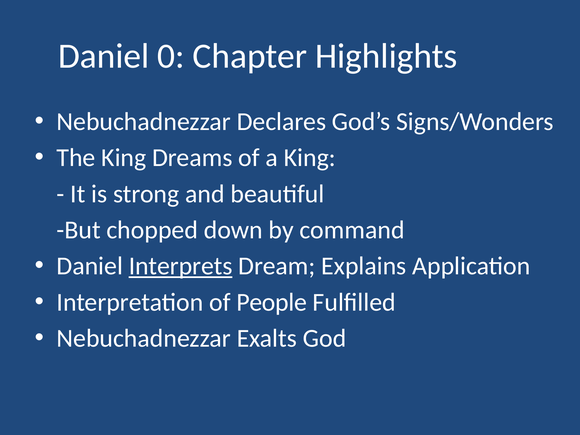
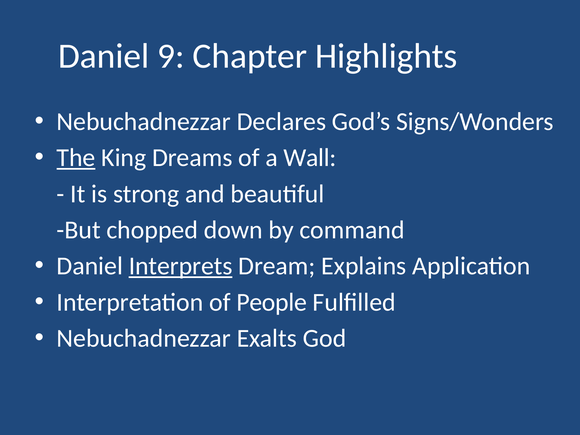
0: 0 -> 9 (171, 56)
The underline: none -> present (76, 158)
a King: King -> Wall (310, 158)
